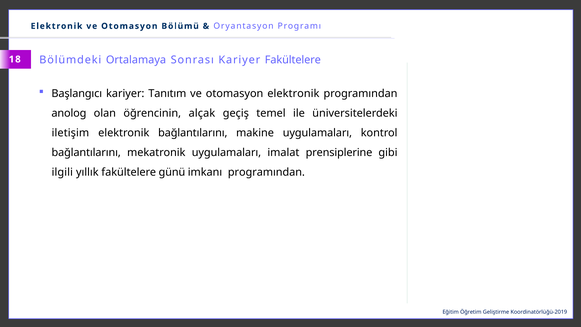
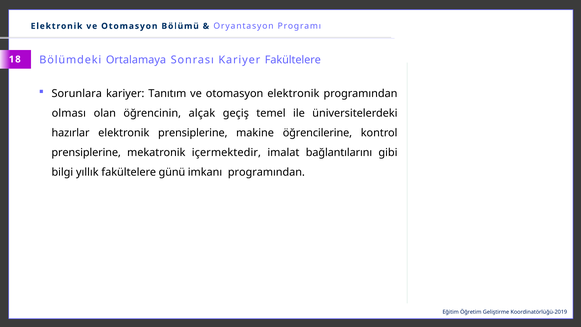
Başlangıcı: Başlangıcı -> Sorunlara (77, 94)
anolog: anolog -> olması (69, 113)
iletişim: iletişim -> hazırlar (71, 133)
elektronik bağlantılarını: bağlantılarını -> prensiplerine (193, 133)
makine uygulamaları: uygulamaları -> öğrencilerine (317, 133)
bağlantılarını: bağlantılarını -> prensiplerine (86, 152)
mekatronik uygulamaları: uygulamaları -> içermektedir (226, 152)
prensiplerine: prensiplerine -> bağlantılarını (339, 152)
ilgili: ilgili -> bilgi (62, 172)
